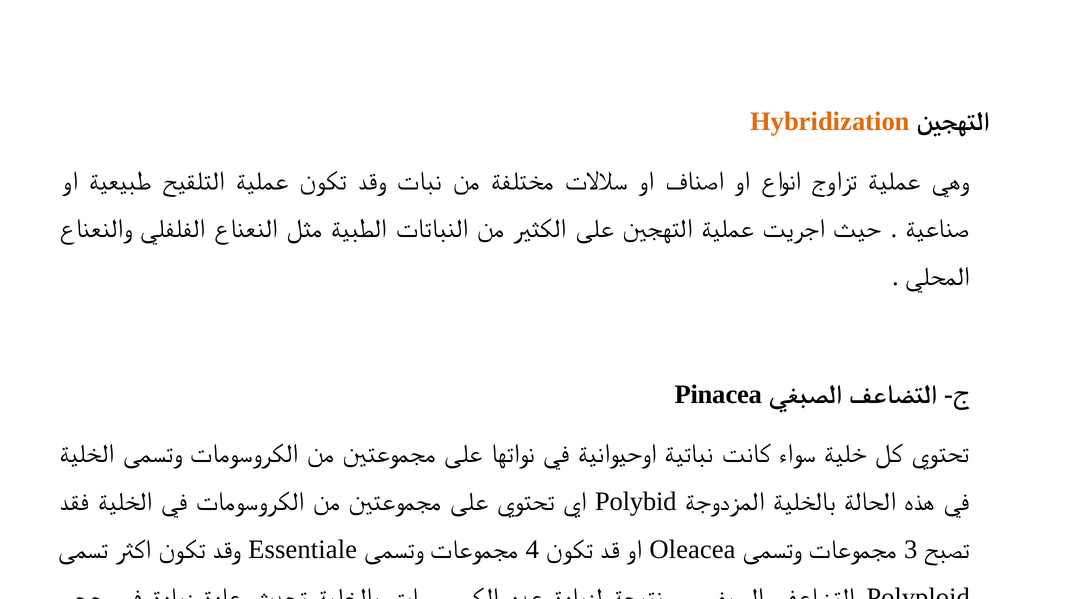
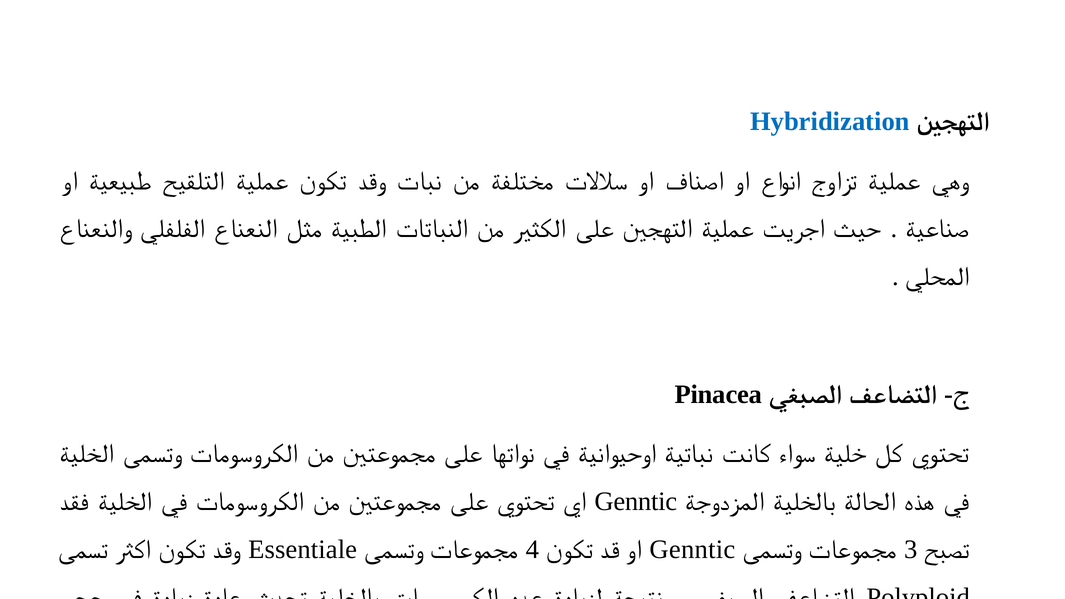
Hybridization colour: orange -> blue (830, 122)
Polybid: Polybid -> Genntic (636, 502)
Oleacea: Oleacea -> Genntic (692, 550)
